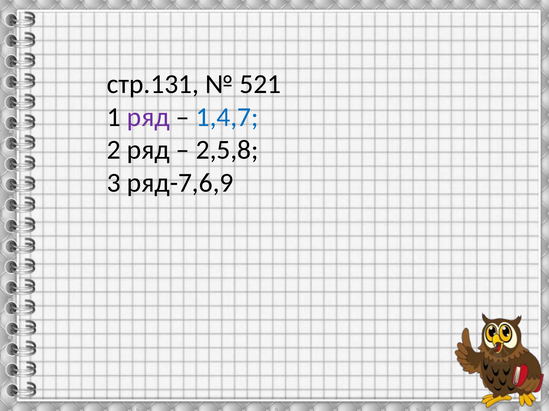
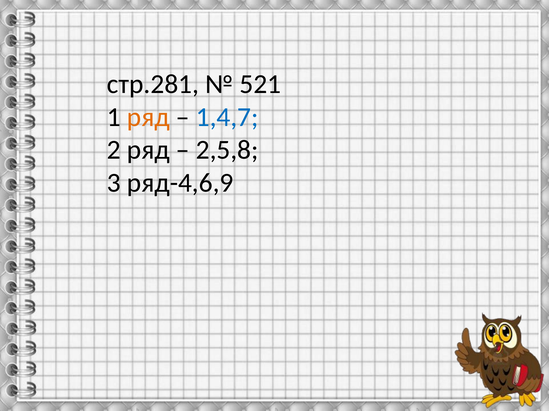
стр.131: стр.131 -> стр.281 (153, 84)
ряд colour: purple -> orange (148, 117)
ряд-7,6,9: ряд-7,6,9 -> ряд-4,6,9 (180, 183)
